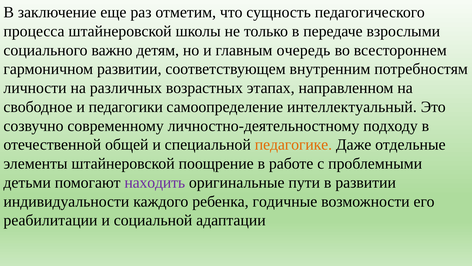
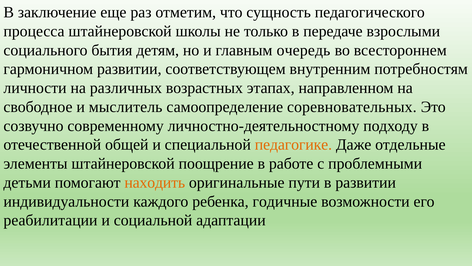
важно: важно -> бытия (112, 50)
педагогики: педагогики -> мыслитель (126, 107)
интеллектуальный: интеллектуальный -> соревновательных (352, 107)
находить colour: purple -> orange (155, 182)
